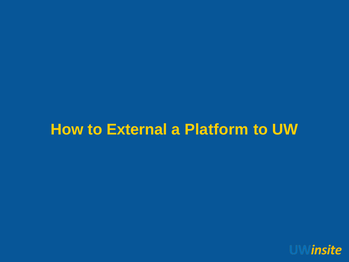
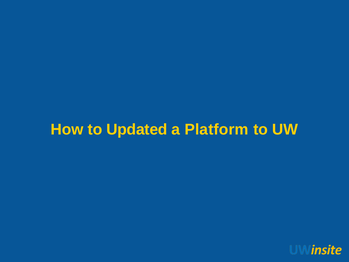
External: External -> Updated (137, 129)
